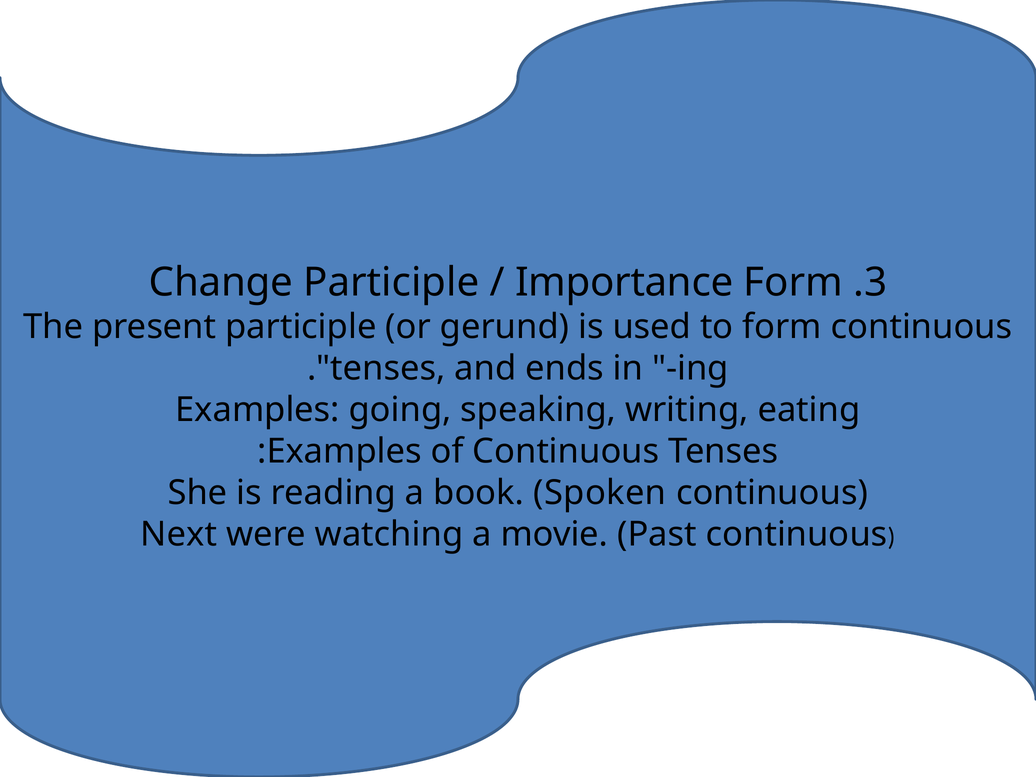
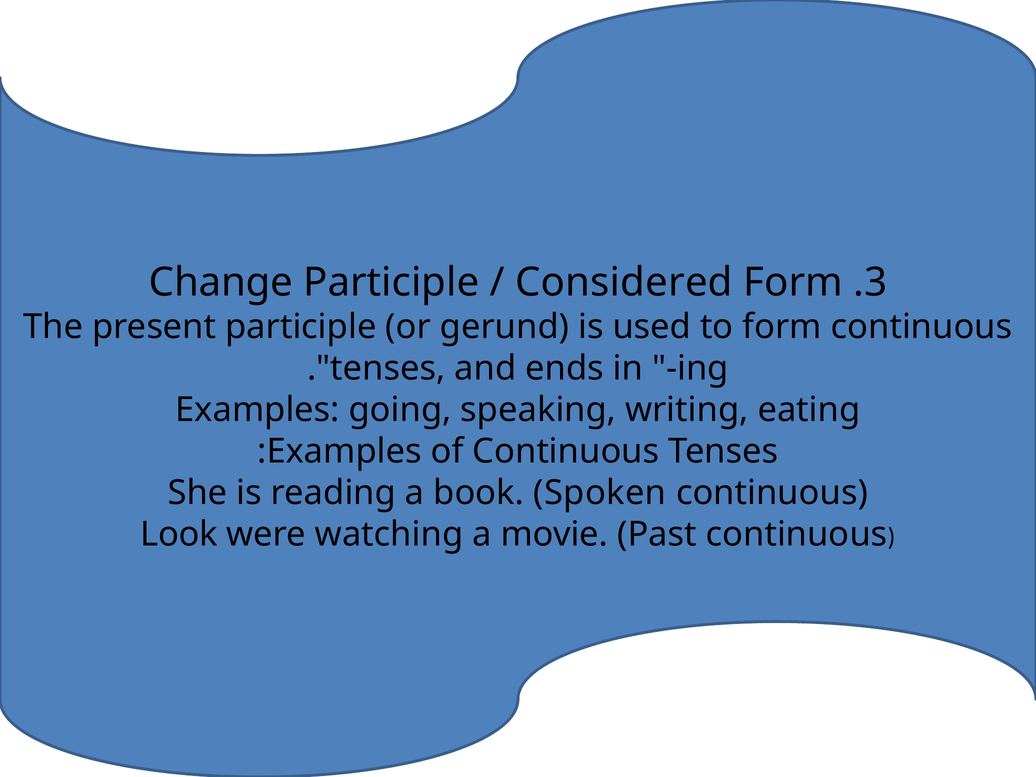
Importance: Importance -> Considered (624, 282)
Next: Next -> Look (179, 534)
